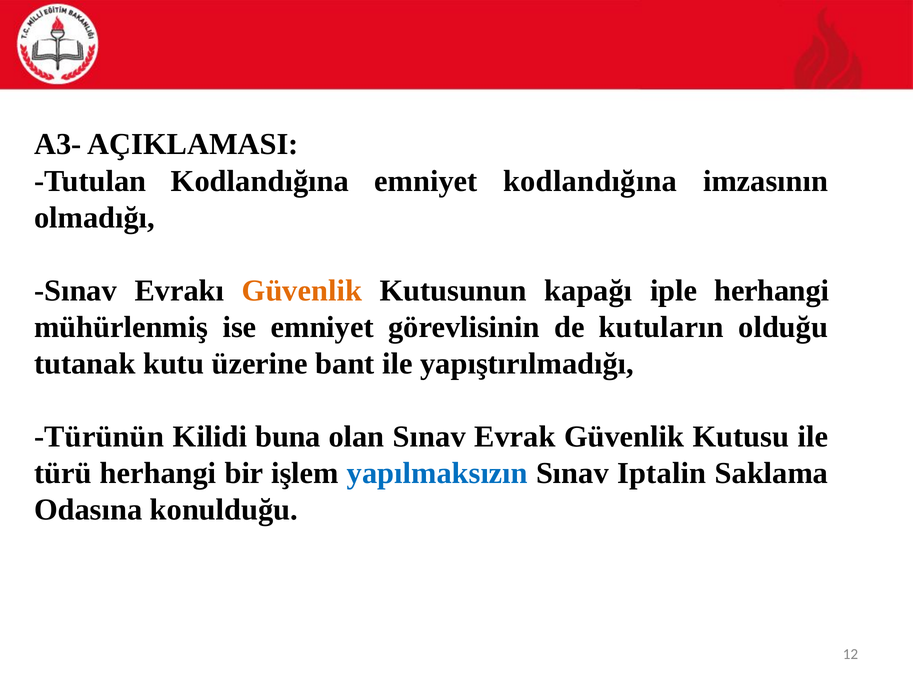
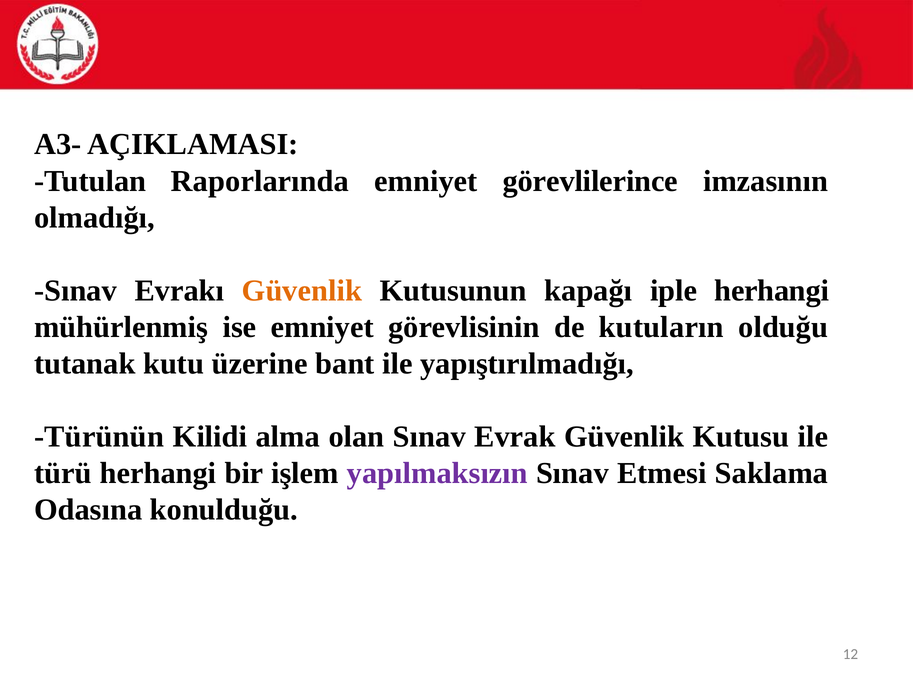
Tutulan Kodlandığına: Kodlandığına -> Raporlarında (260, 181)
emniyet kodlandığına: kodlandığına -> görevlilerince (590, 181)
buna: buna -> alma (288, 437)
yapılmaksızın colour: blue -> purple (437, 473)
Iptalin: Iptalin -> Etmesi (662, 473)
